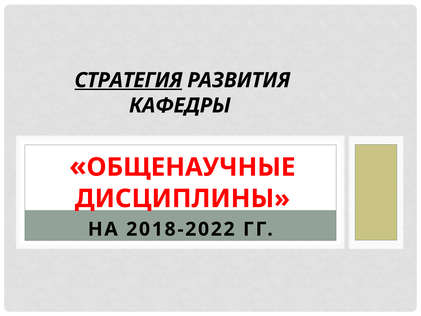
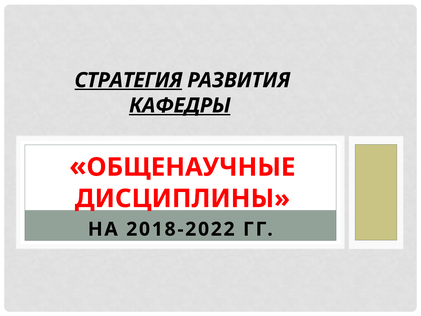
КАФЕДРЫ underline: none -> present (180, 105)
